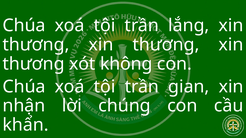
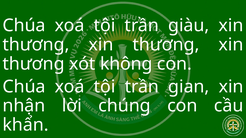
lắng: lắng -> giàu (189, 26)
